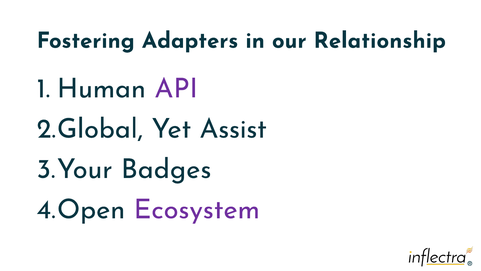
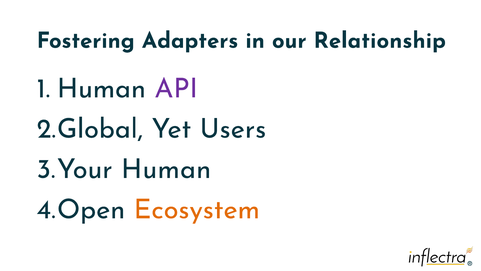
Assist: Assist -> Users (233, 129)
Badges: Badges -> Human (166, 169)
Ecosystem colour: purple -> orange (197, 209)
